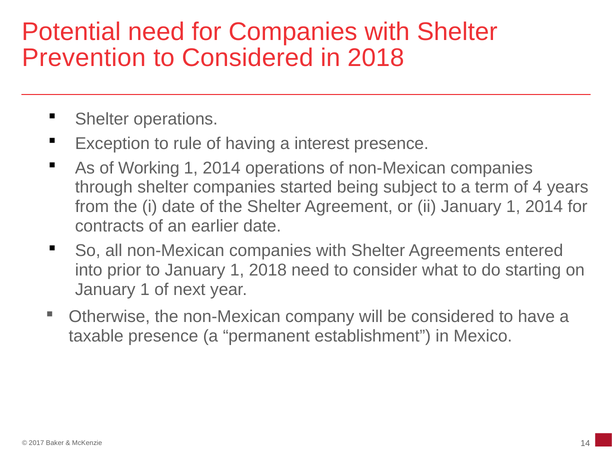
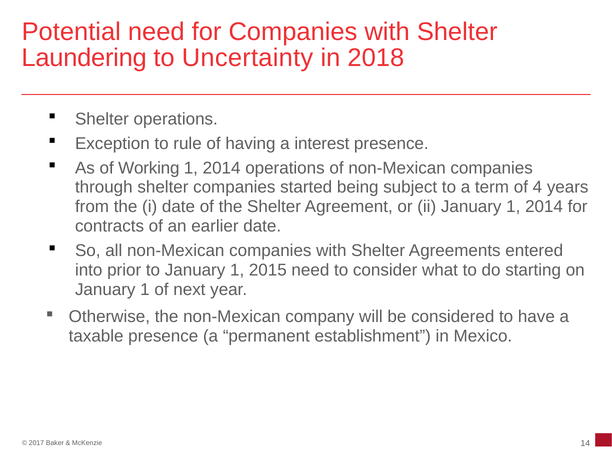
Prevention: Prevention -> Laundering (84, 58)
to Considered: Considered -> Uncertainty (247, 58)
1 2018: 2018 -> 2015 (268, 270)
